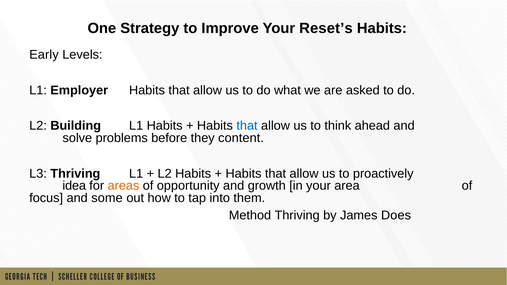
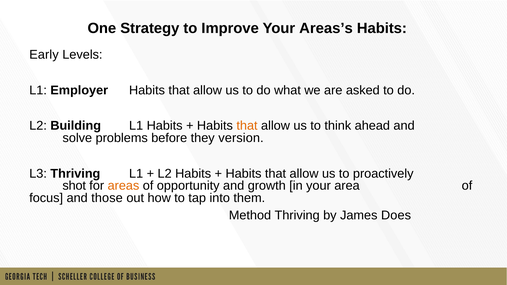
Reset’s: Reset’s -> Areas’s (326, 28)
that colour: blue -> orange (247, 126)
content: content -> version (241, 138)
idea: idea -> shot (74, 186)
some: some -> those (107, 198)
